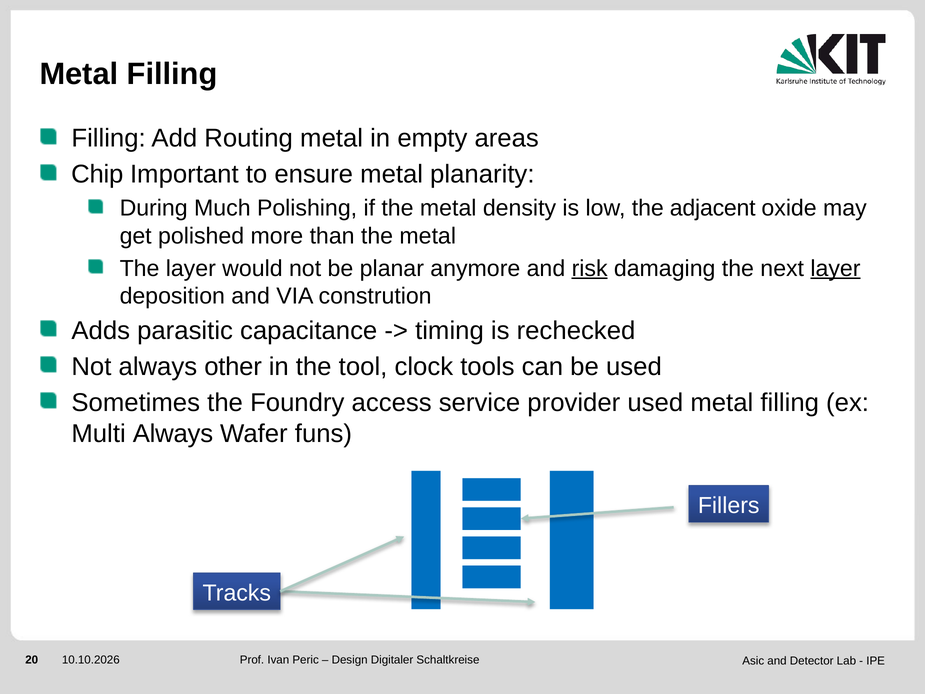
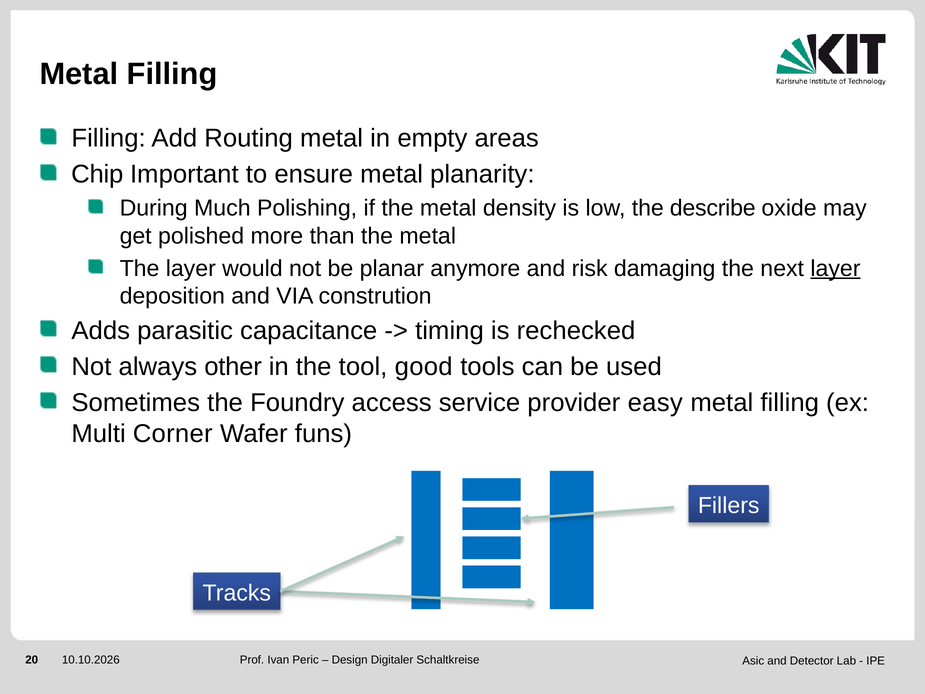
adjacent: adjacent -> describe (713, 208)
risk underline: present -> none (590, 268)
clock: clock -> good (424, 367)
provider used: used -> easy (655, 403)
Multi Always: Always -> Corner (173, 433)
